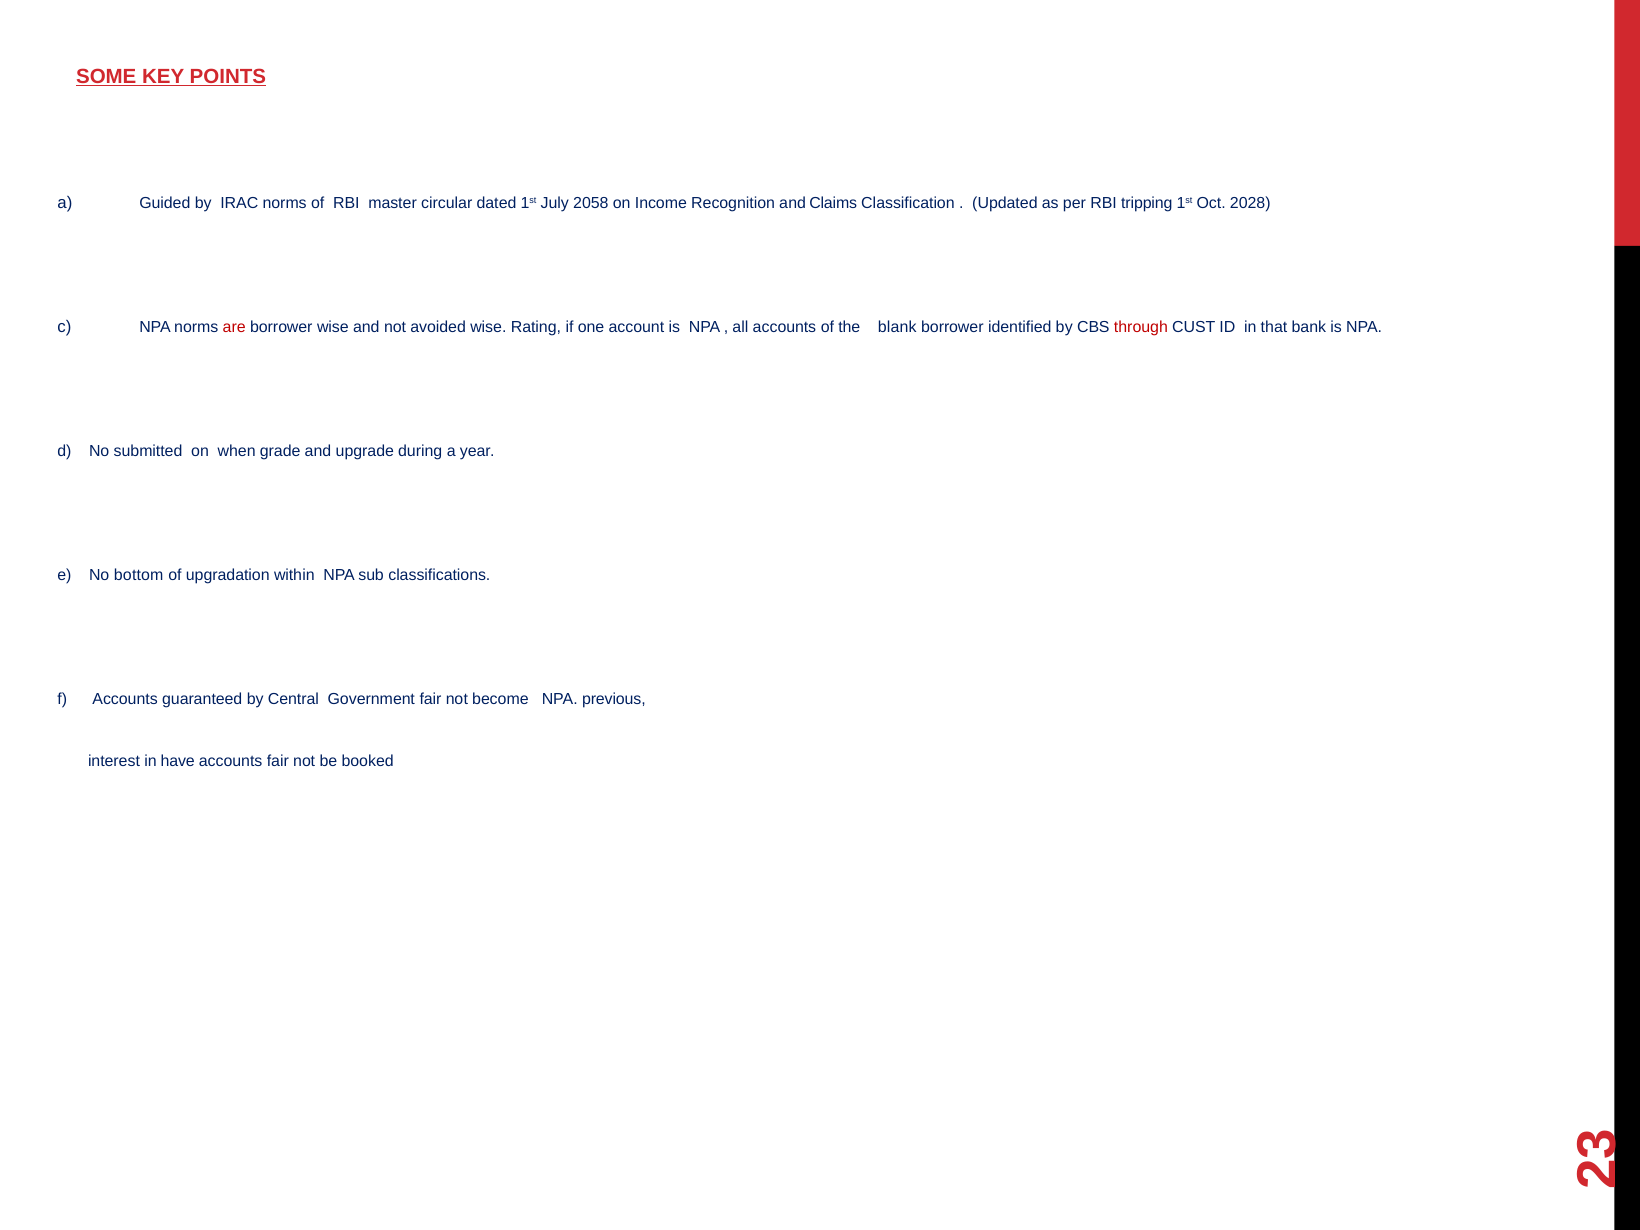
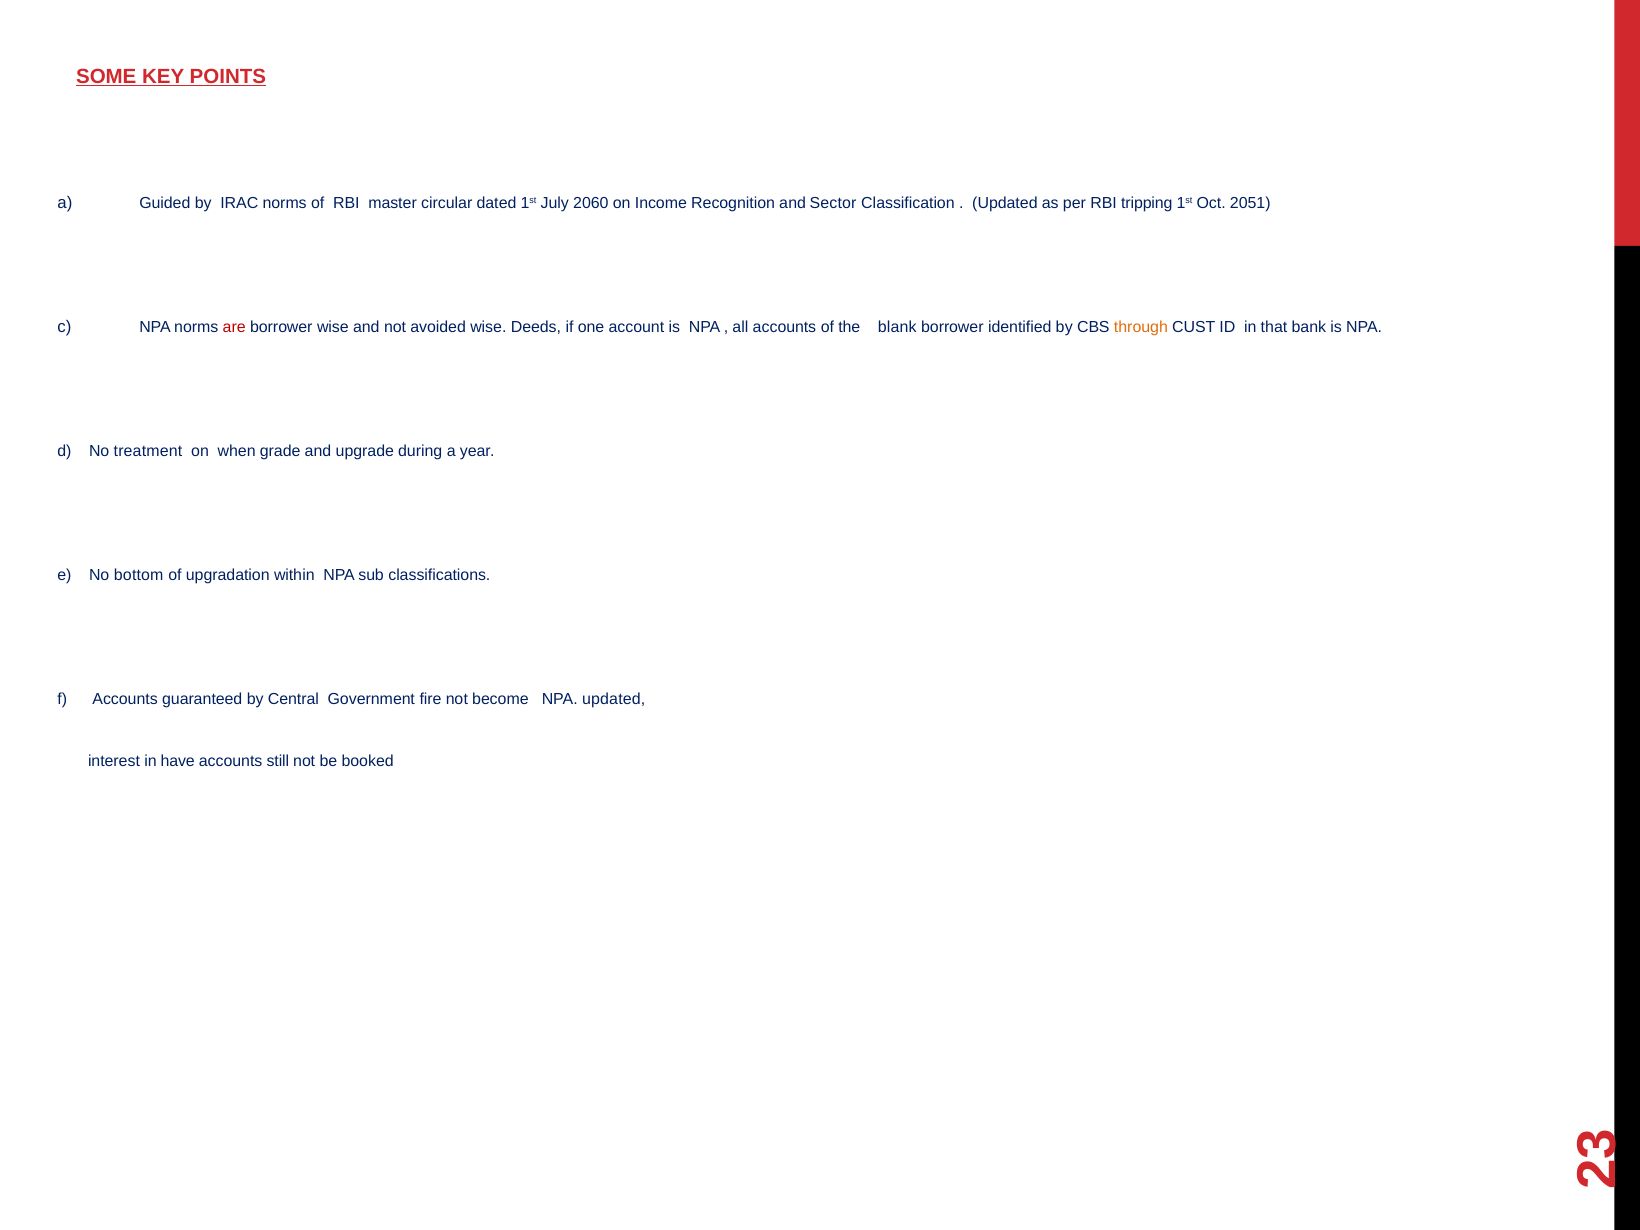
2058: 2058 -> 2060 (591, 203)
Claims: Claims -> Sector (833, 203)
2028: 2028 -> 2051 (1250, 203)
Rating: Rating -> Deeds (536, 327)
through colour: red -> orange (1141, 327)
submitted: submitted -> treatment (148, 451)
Government fair: fair -> fire (430, 699)
NPA previous: previous -> updated (614, 699)
accounts fair: fair -> still (278, 761)
